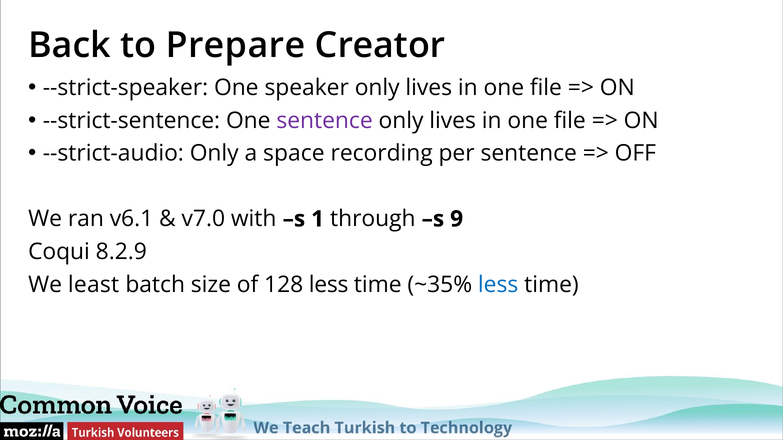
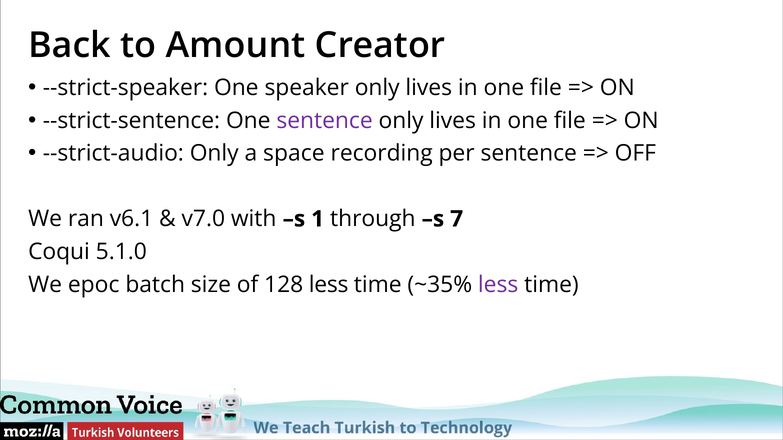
Prepare: Prepare -> Amount (236, 45)
9: 9 -> 7 (457, 219)
8.2.9: 8.2.9 -> 5.1.0 (121, 252)
least: least -> epoc (94, 285)
less colour: blue -> purple (498, 285)
